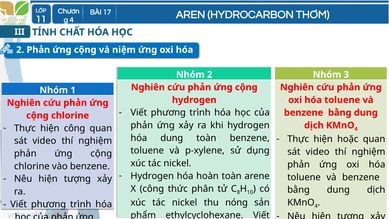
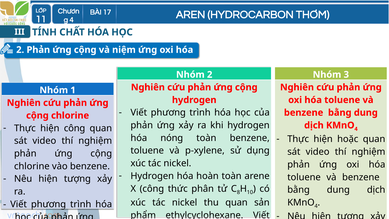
hóa dung: dung -> nóng (172, 138)
thu nóng: nóng -> quan (236, 202)
